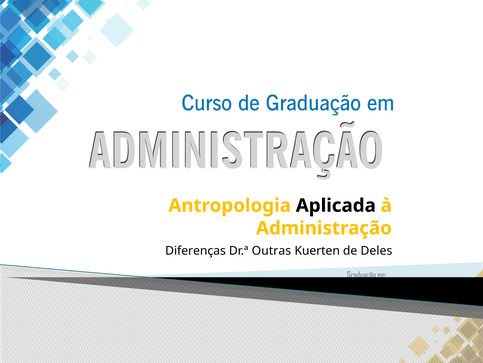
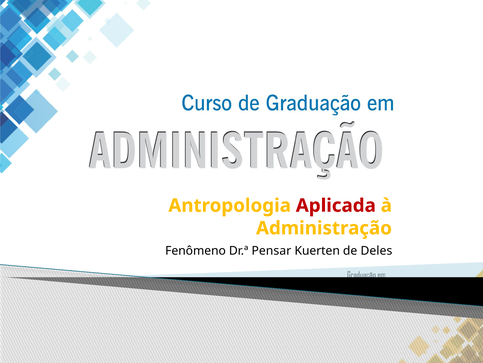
Aplicada colour: black -> red (336, 205)
Diferenças: Diferenças -> Fenômeno (196, 250)
Outras: Outras -> Pensar (271, 250)
